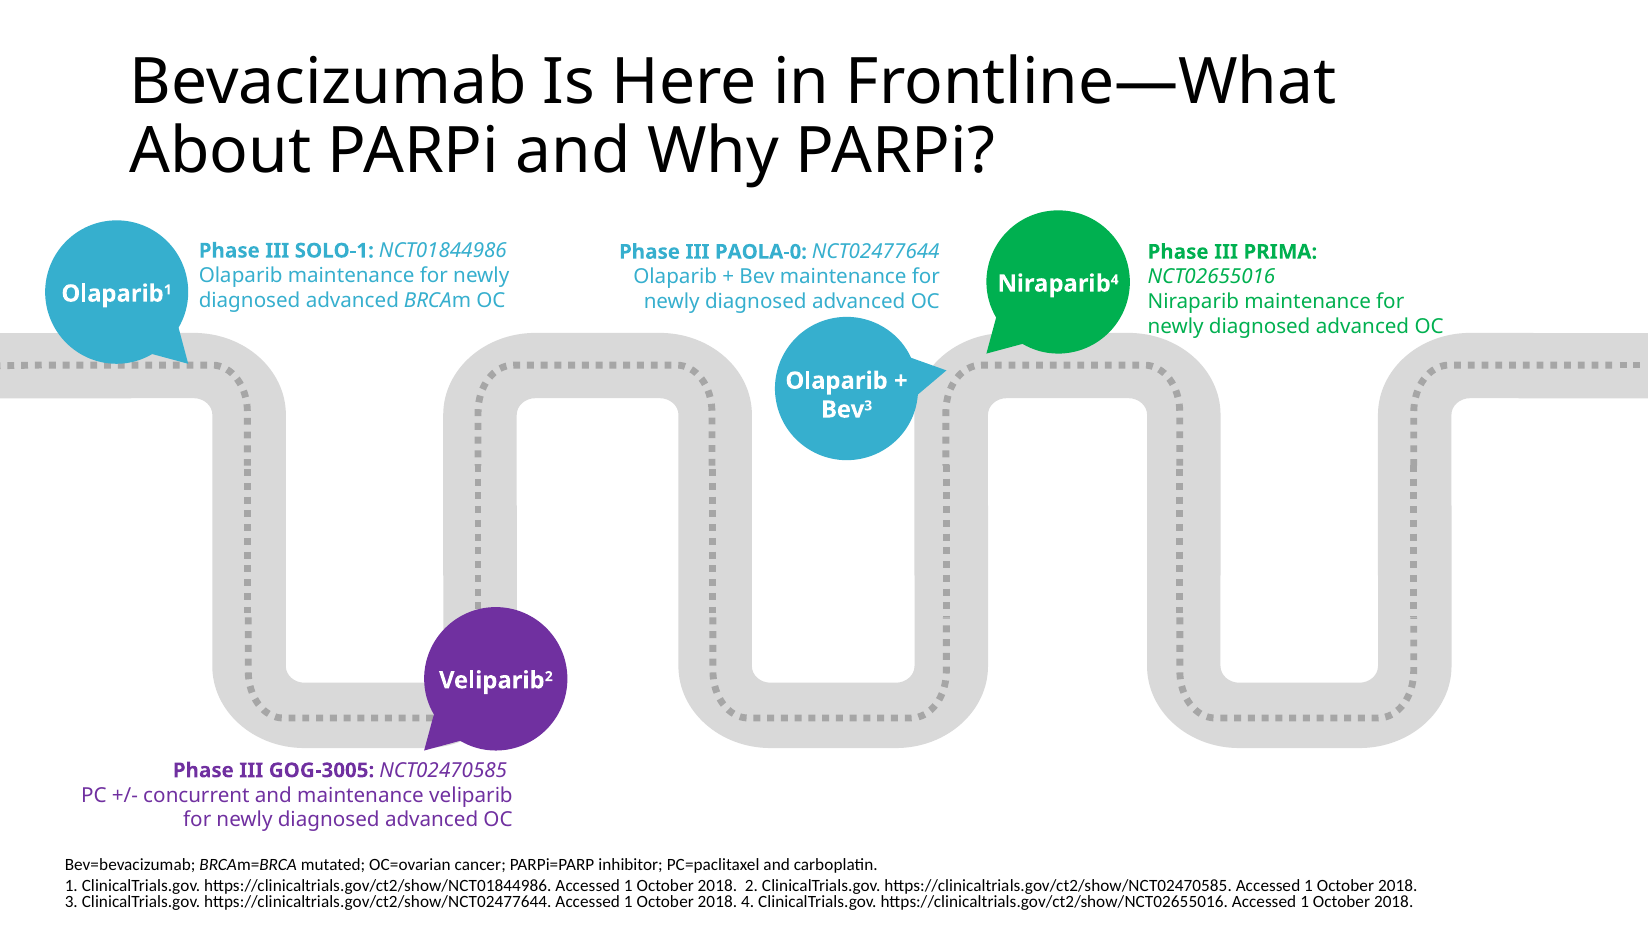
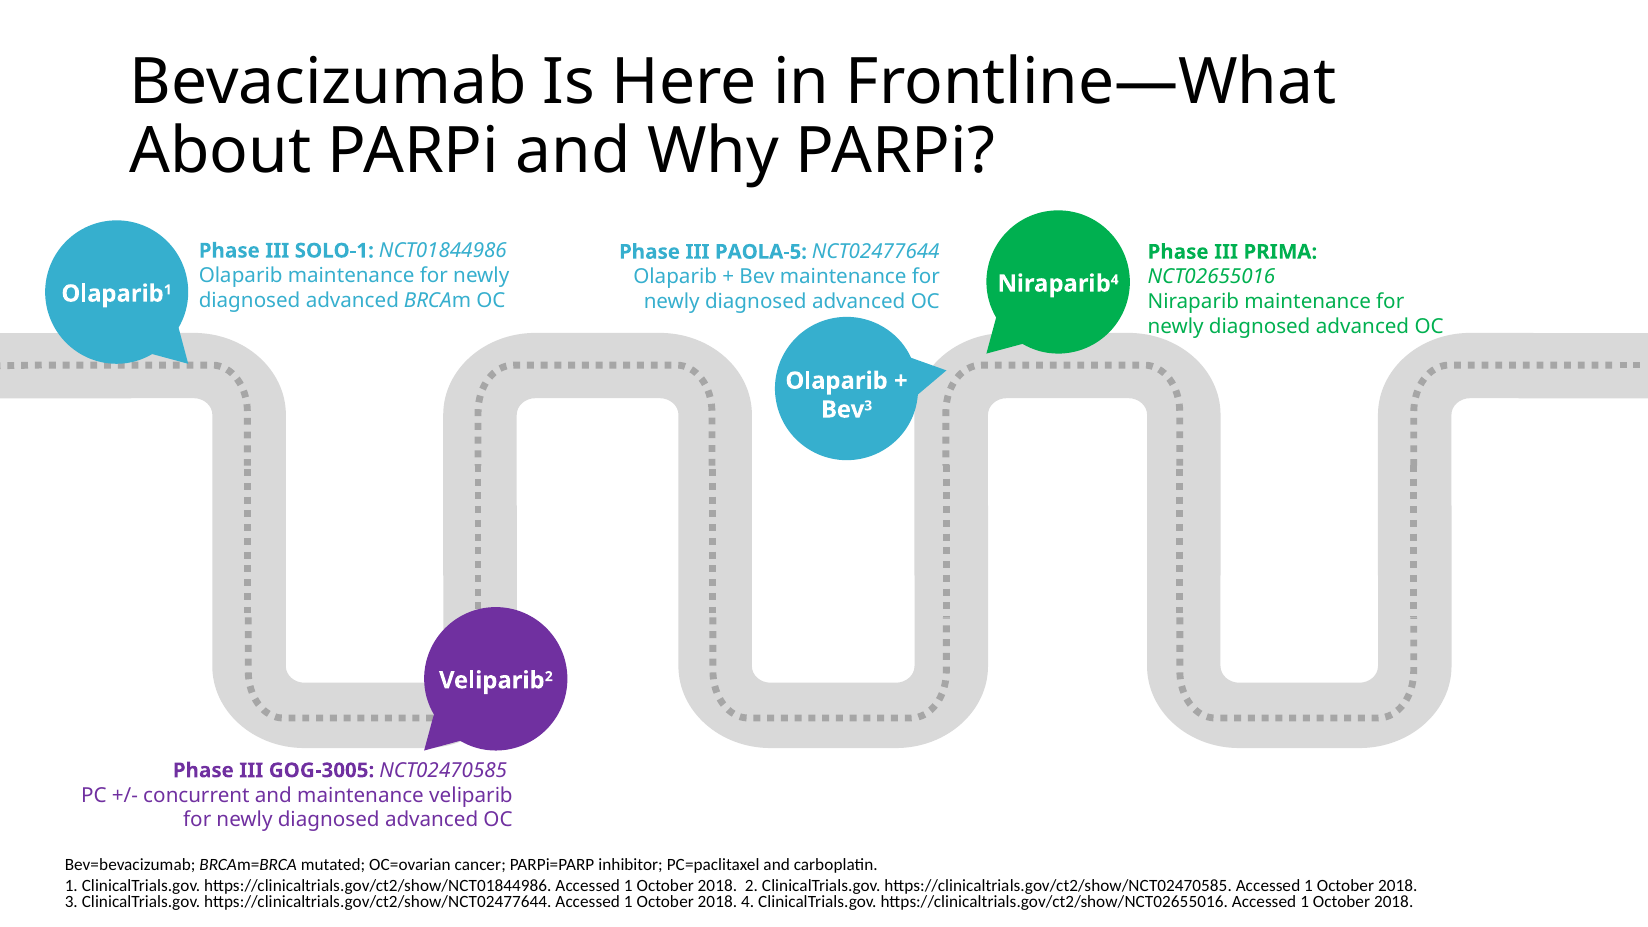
PAOLA-0: PAOLA-0 -> PAOLA-5 (761, 252)
